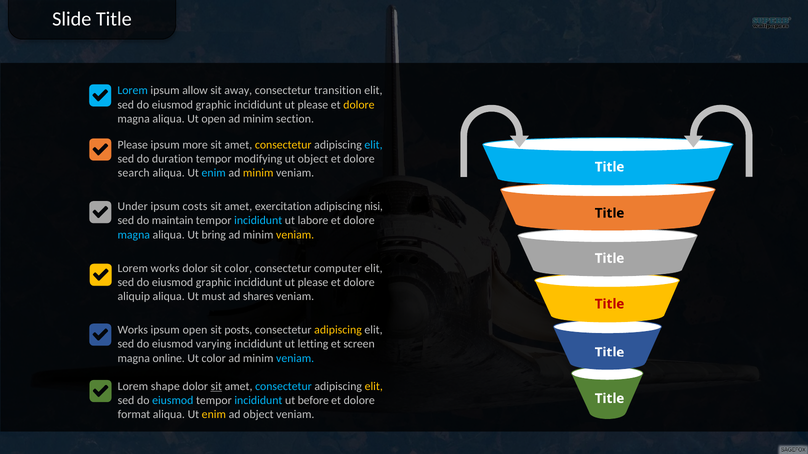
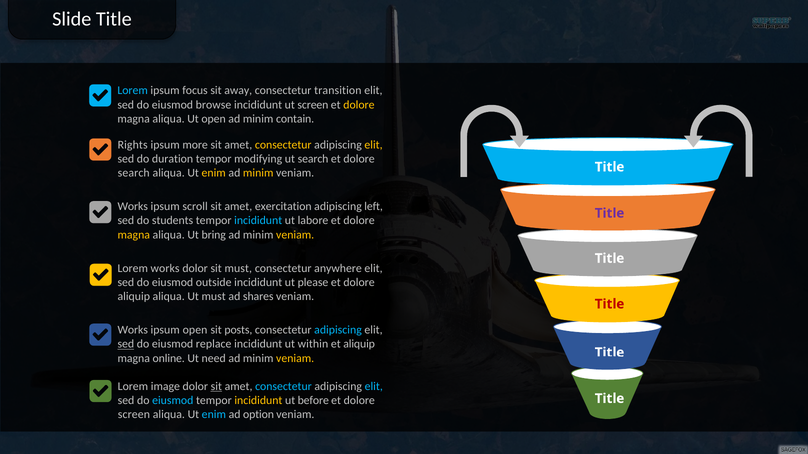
allow: allow -> focus (195, 91)
graphic: graphic -> browse (214, 105)
please: please -> screen (313, 105)
section: section -> contain (295, 119)
Please: Please -> Rights (133, 145)
elit colour: light blue -> yellow (374, 145)
ut object: object -> search (313, 159)
enim colour: light blue -> yellow (214, 173)
Under: Under -> Works (133, 207)
costs: costs -> scroll (195, 207)
nisi: nisi -> left (374, 207)
Title colour: black -> purple (610, 213)
maintain: maintain -> students (173, 221)
magna colour: light blue -> yellow (134, 235)
sit color: color -> must (238, 268)
computer: computer -> anywhere (338, 268)
graphic: graphic -> outside (214, 283)
adipiscing colour: yellow -> light blue (338, 330)
sed underline: none -> present (126, 344)
varying: varying -> replace (214, 344)
letting: letting -> within (313, 344)
et screen: screen -> aliquip (359, 344)
Ut color: color -> need (214, 359)
veniam colour: light blue -> yellow (295, 359)
shape: shape -> image (165, 387)
elit colour: yellow -> light blue (374, 387)
incididunt colour: light blue -> yellow (258, 401)
format: format -> screen (134, 415)
enim colour: yellow -> light blue (214, 415)
ad object: object -> option (259, 415)
